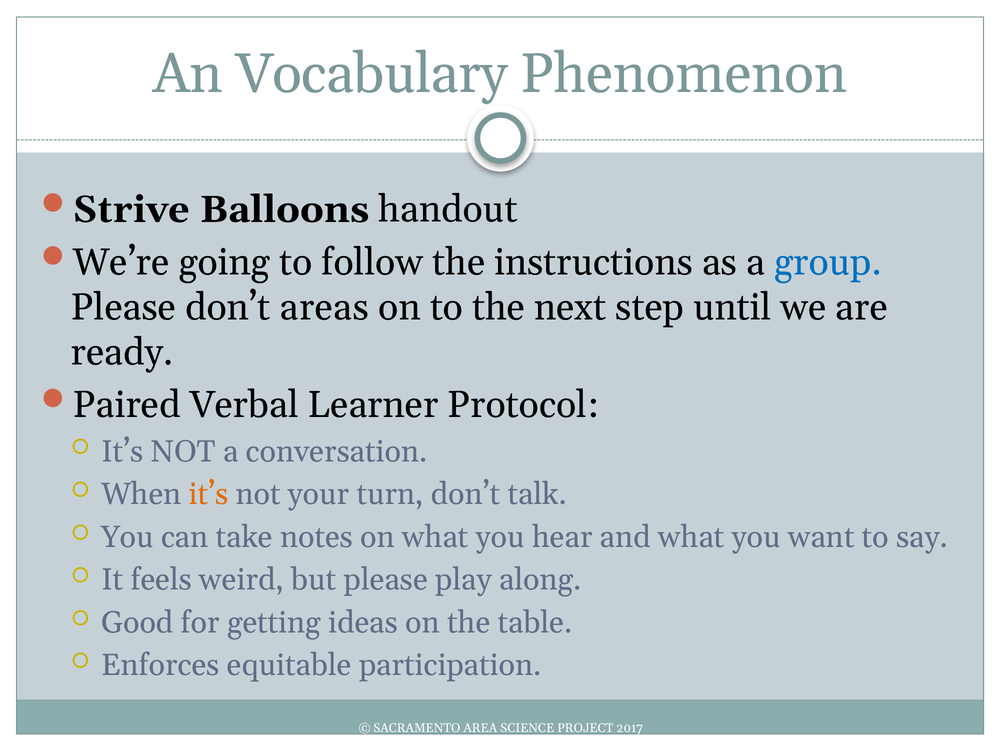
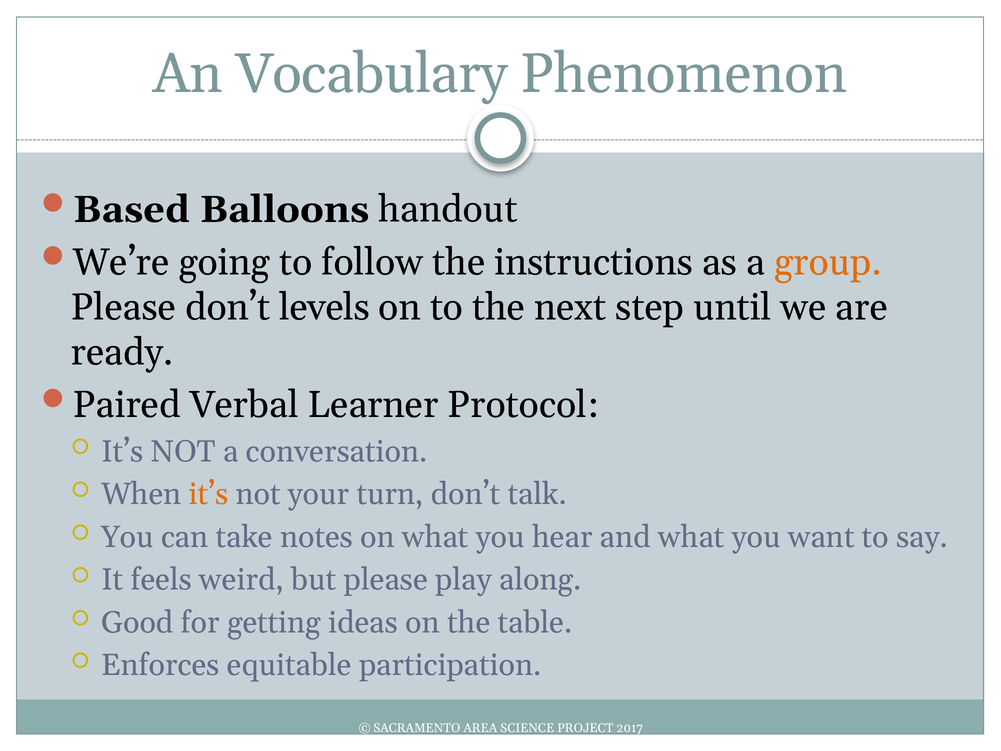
Strive: Strive -> Based (131, 209)
group colour: blue -> orange (828, 262)
areas: areas -> levels (325, 307)
